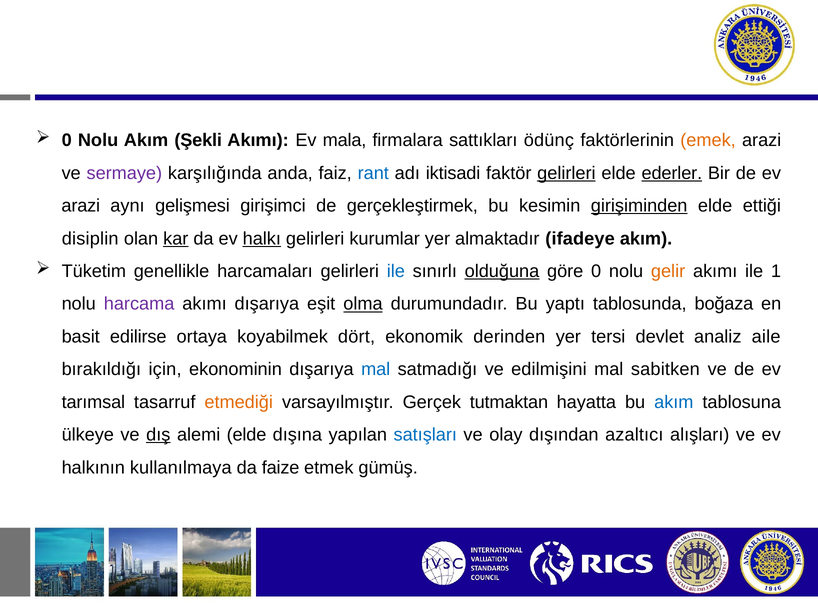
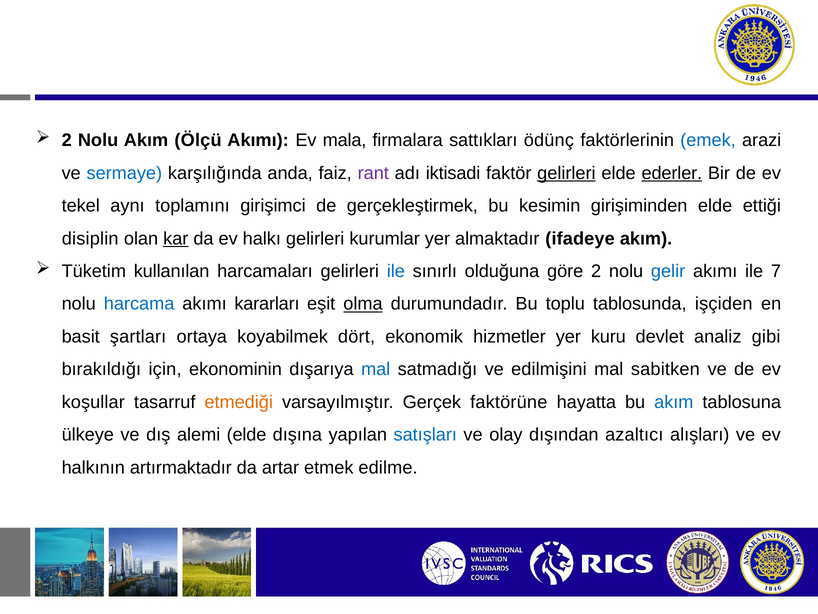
0: 0 -> 2 (67, 140)
Şekli: Şekli -> Ölçü (198, 140)
emek colour: orange -> blue (708, 140)
sermaye colour: purple -> blue (124, 173)
rant colour: blue -> purple (373, 173)
arazi: arazi -> tekel (81, 206)
gelişmesi: gelişmesi -> toplamını (192, 206)
girişiminden underline: present -> none (639, 206)
halkı underline: present -> none (262, 238)
genellikle: genellikle -> kullanılan (172, 271)
olduğuna underline: present -> none (502, 271)
göre 0: 0 -> 2 (596, 271)
gelir colour: orange -> blue (668, 271)
1: 1 -> 7 (776, 271)
harcama colour: purple -> blue (139, 304)
akımı dışarıya: dışarıya -> kararları (267, 304)
yaptı: yaptı -> toplu (565, 304)
boğaza: boğaza -> işçiden (724, 304)
edilirse: edilirse -> şartları (138, 336)
derinden: derinden -> hizmetler (509, 336)
tersi: tersi -> kuru (608, 336)
aile: aile -> gibi (766, 336)
tarımsal: tarımsal -> koşullar (93, 402)
tutmaktan: tutmaktan -> faktörüne (509, 402)
dış underline: present -> none (158, 435)
kullanılmaya: kullanılmaya -> artırmaktadır (181, 467)
faize: faize -> artar (281, 467)
gümüş: gümüş -> edilme (388, 467)
